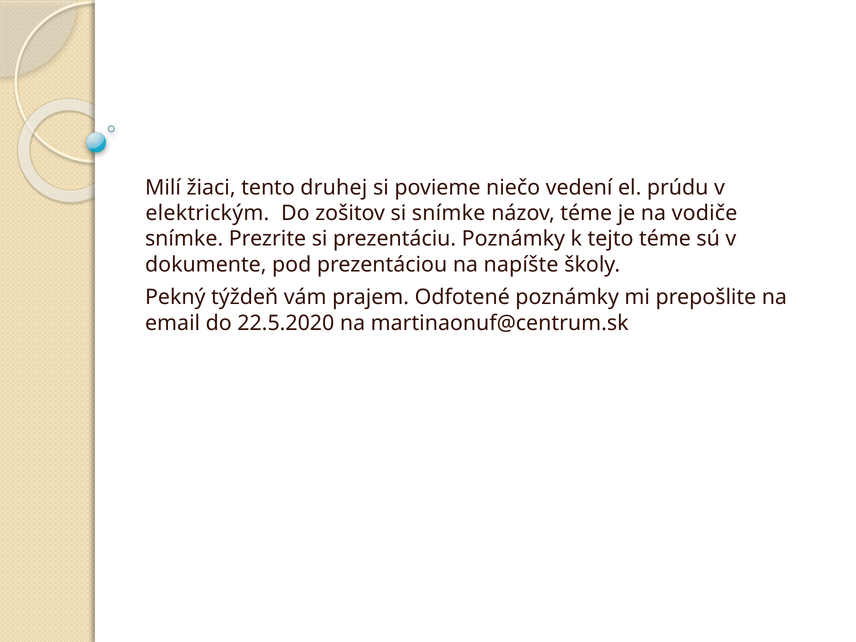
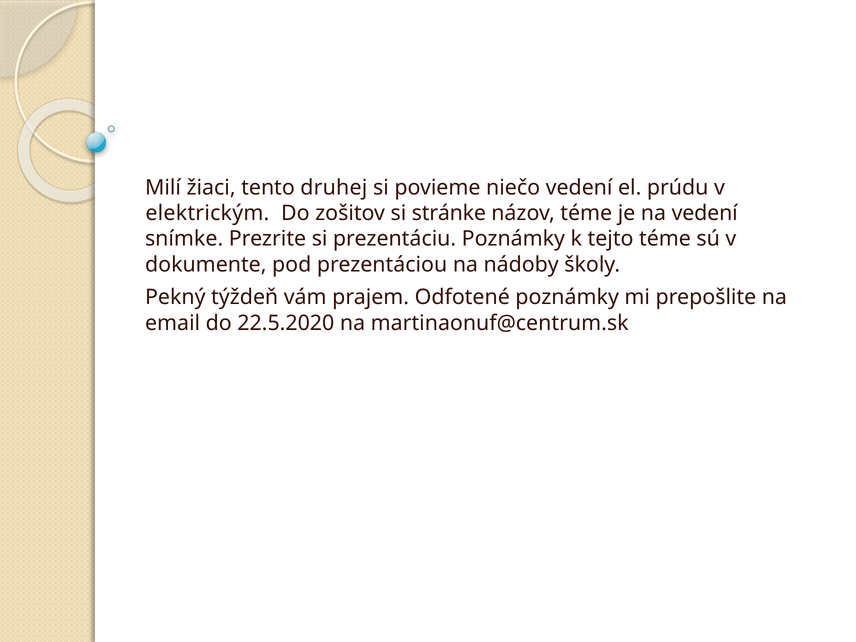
si snímke: snímke -> stránke (449, 213)
na vodiče: vodiče -> vedení (705, 213)
napíšte: napíšte -> nádoby (521, 265)
